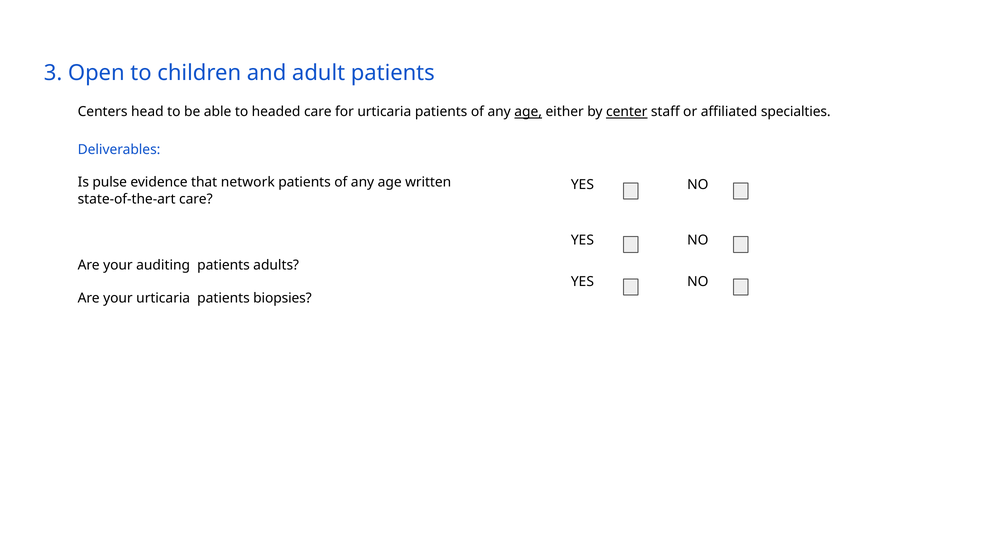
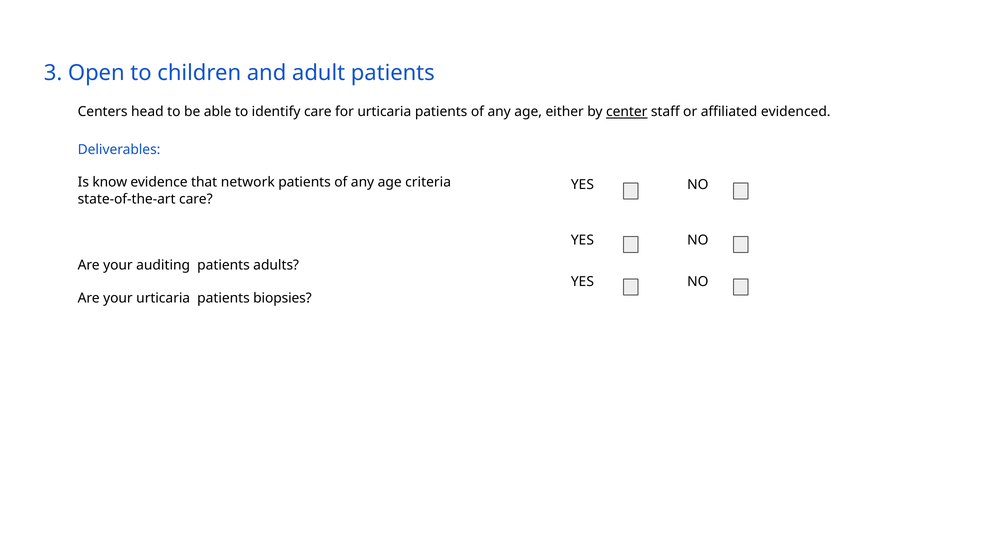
headed: headed -> identify (276, 112)
age underline: present -> none (528, 112)
specialties: specialties -> evidenced (796, 112)
pulse: pulse -> know (110, 182)
written: written -> criteria (428, 182)
